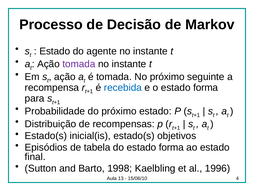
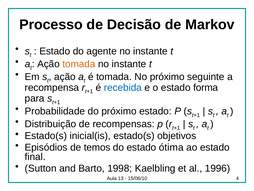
tomada colour: purple -> orange (79, 64)
tabela: tabela -> temos (97, 147)
do estado forma: forma -> ótima (171, 147)
